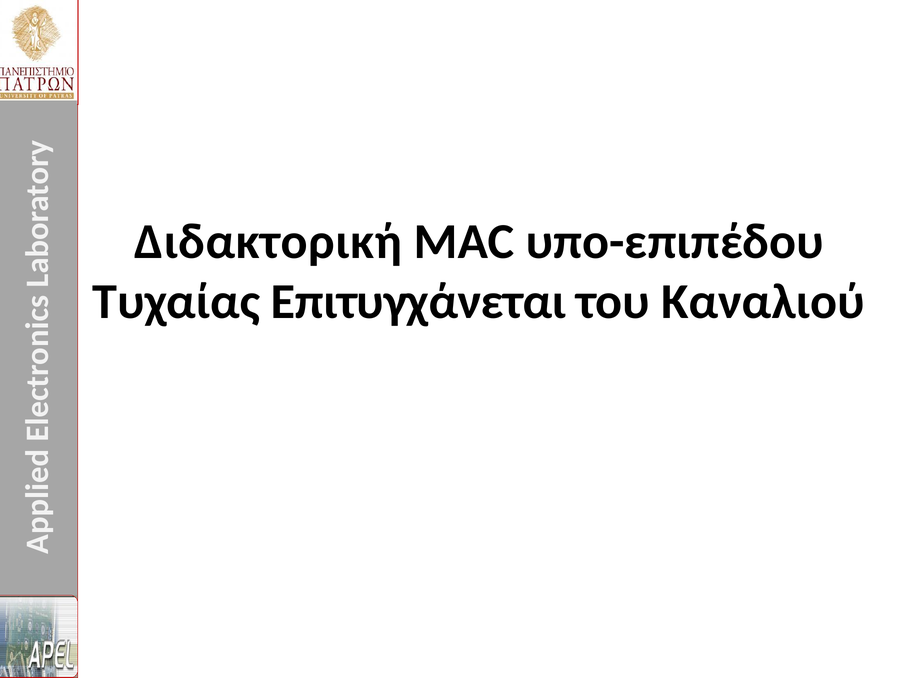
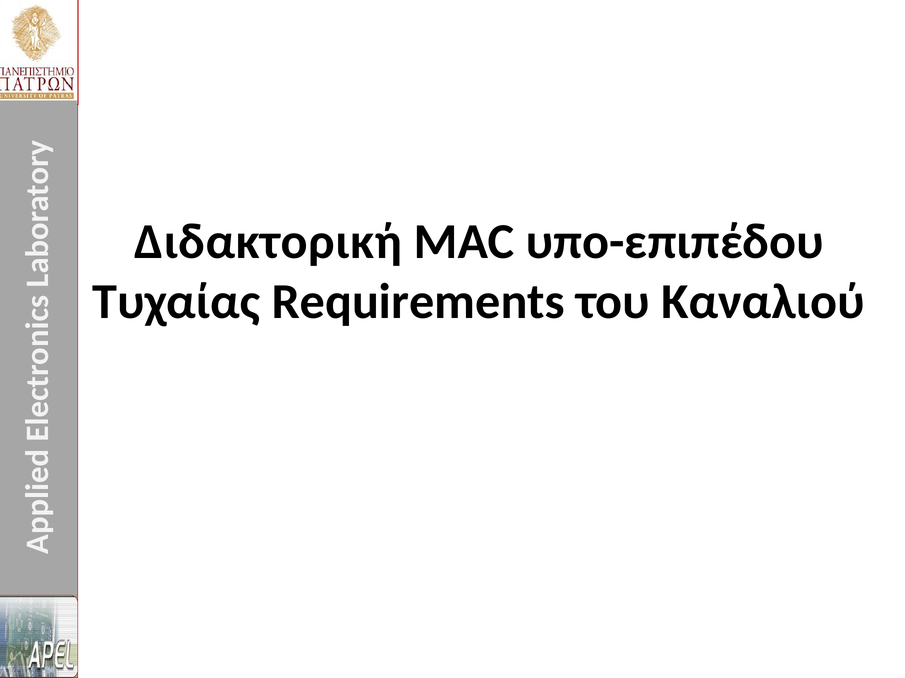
Επιτυγχάνεται: Επιτυγχάνεται -> Requirements (418, 302)
